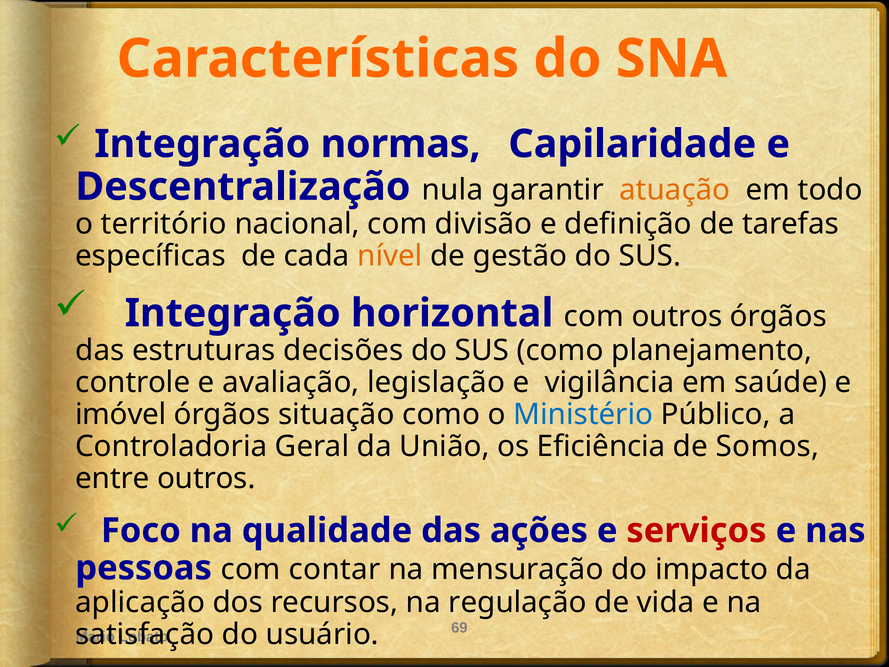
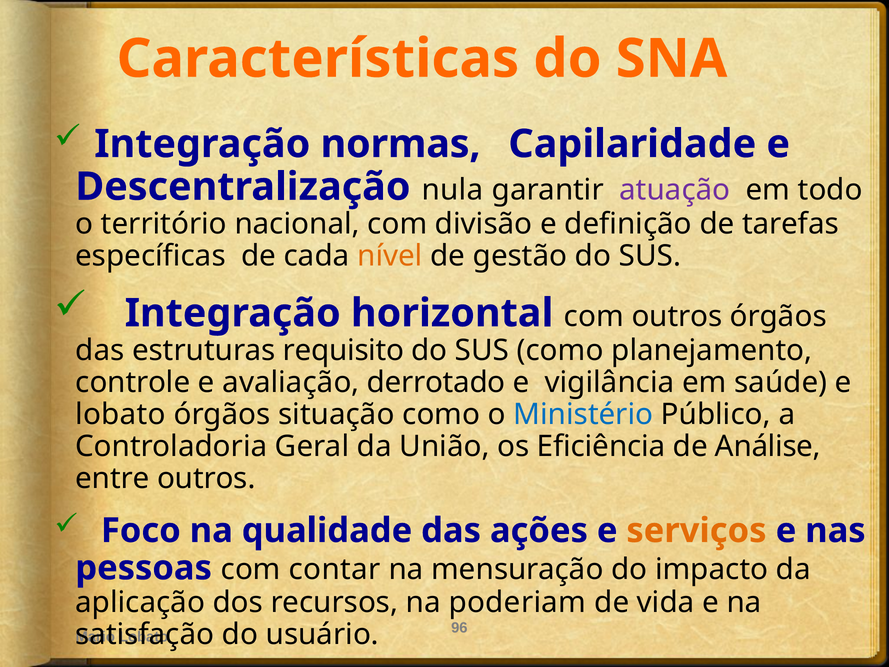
atuação colour: orange -> purple (675, 190)
decisões: decisões -> requisito (344, 351)
legislação: legislação -> derrotado (436, 383)
imóvel: imóvel -> lobato (120, 415)
Somos: Somos -> Análise (768, 447)
serviços colour: red -> orange (696, 530)
regulação: regulação -> poderiam (517, 602)
69: 69 -> 96 (459, 628)
